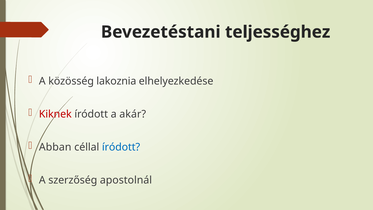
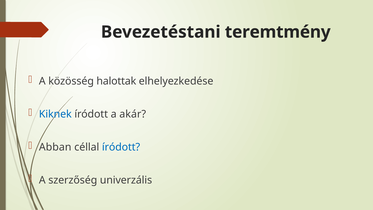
teljességhez: teljességhez -> teremtmény (278, 32)
lakoznia: lakoznia -> halottak (116, 81)
Kiknek colour: red -> blue (55, 114)
apostolnál: apostolnál -> univerzális (126, 180)
